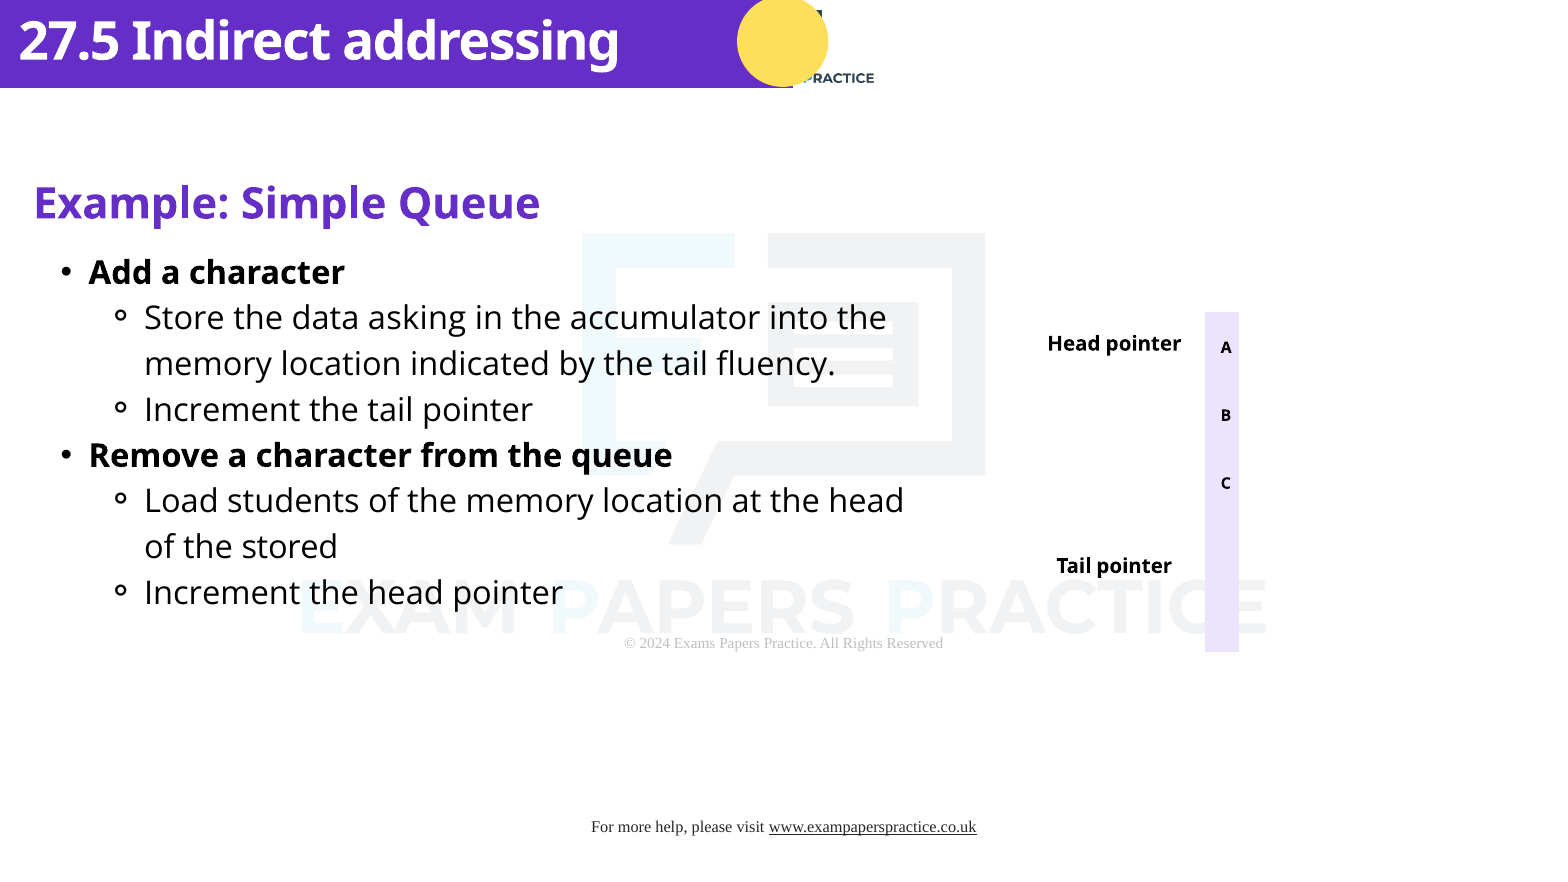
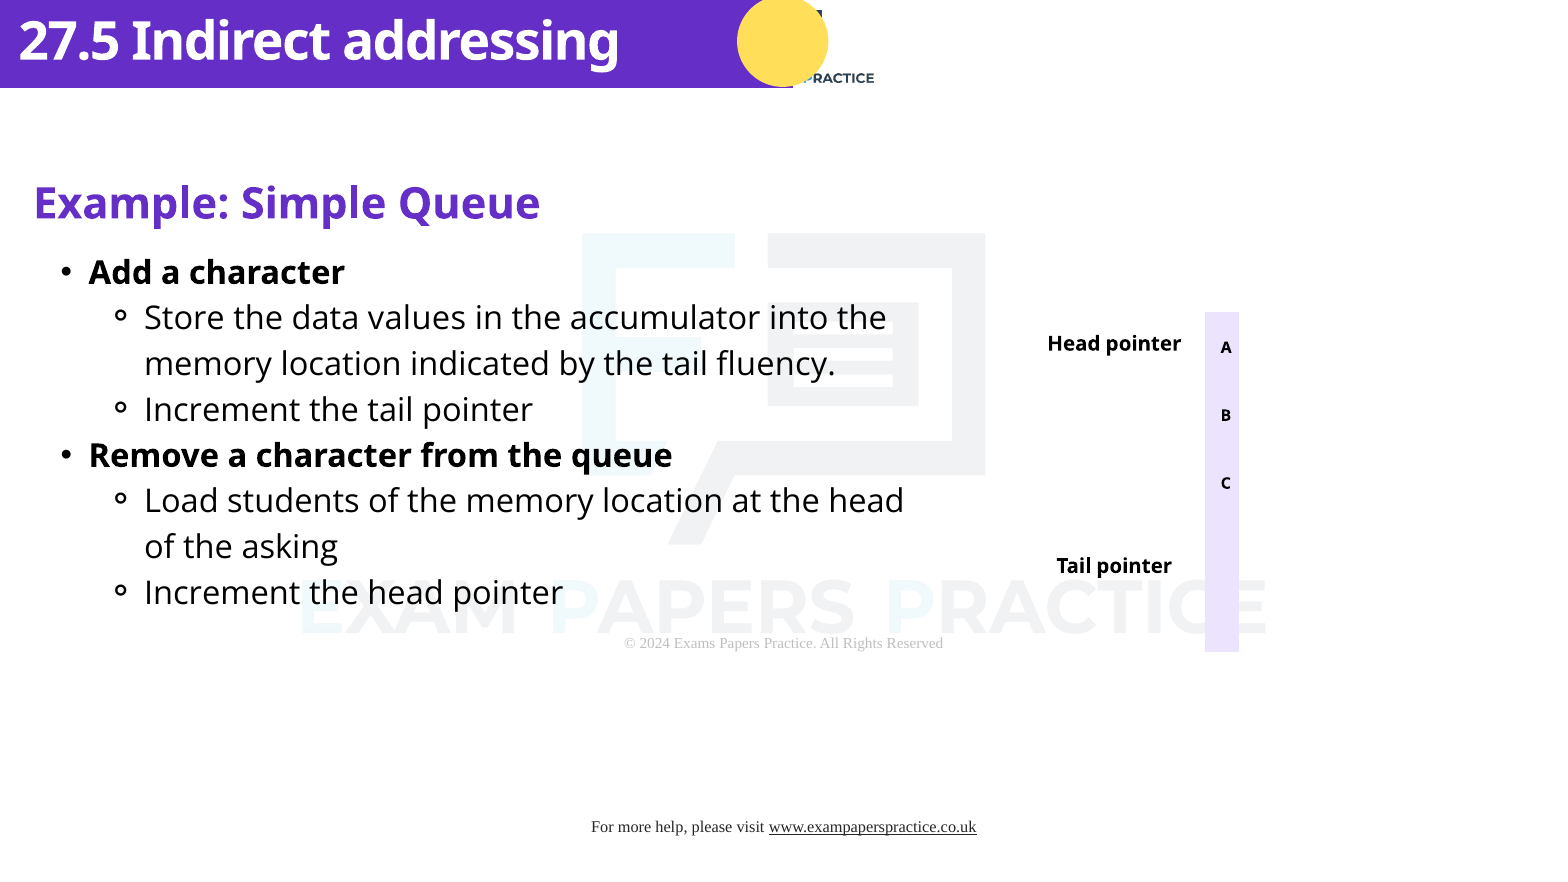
asking: asking -> values (417, 319)
stored: stored -> asking (290, 547)
